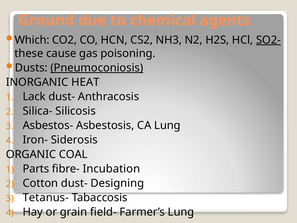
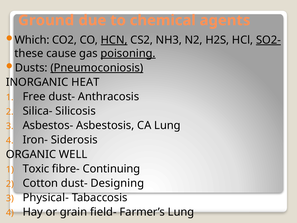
HCN underline: none -> present (114, 40)
poisoning underline: none -> present (128, 53)
Lack: Lack -> Free (34, 97)
COAL: COAL -> WELL (73, 154)
Parts: Parts -> Toxic (36, 169)
Incubation: Incubation -> Continuing (111, 169)
Tetanus-: Tetanus- -> Physical- (46, 197)
